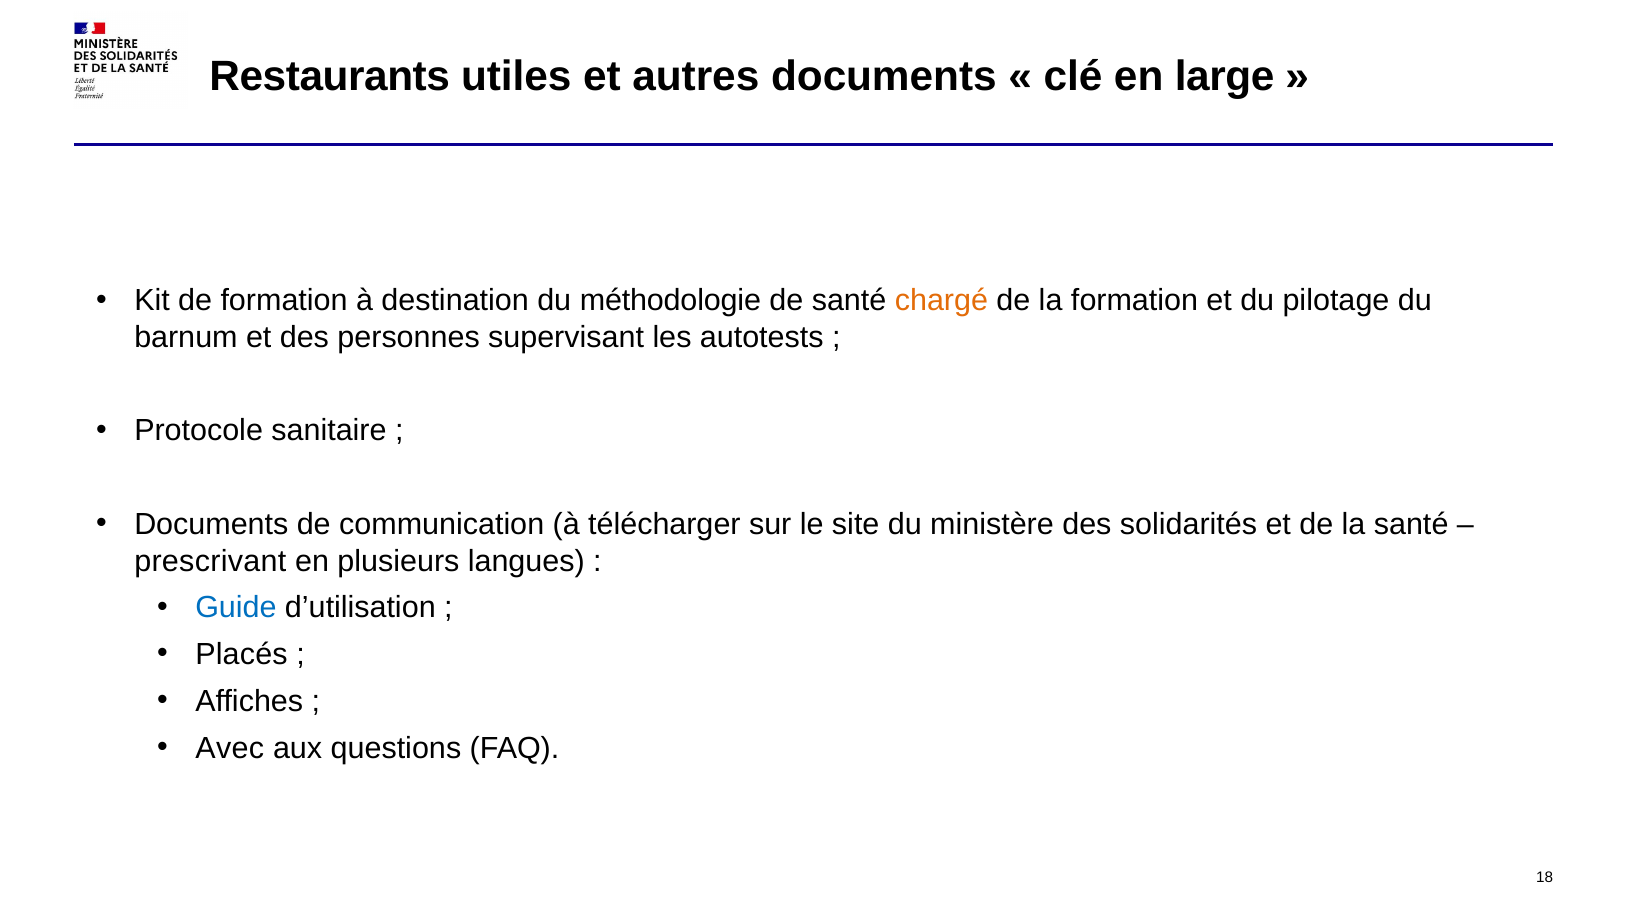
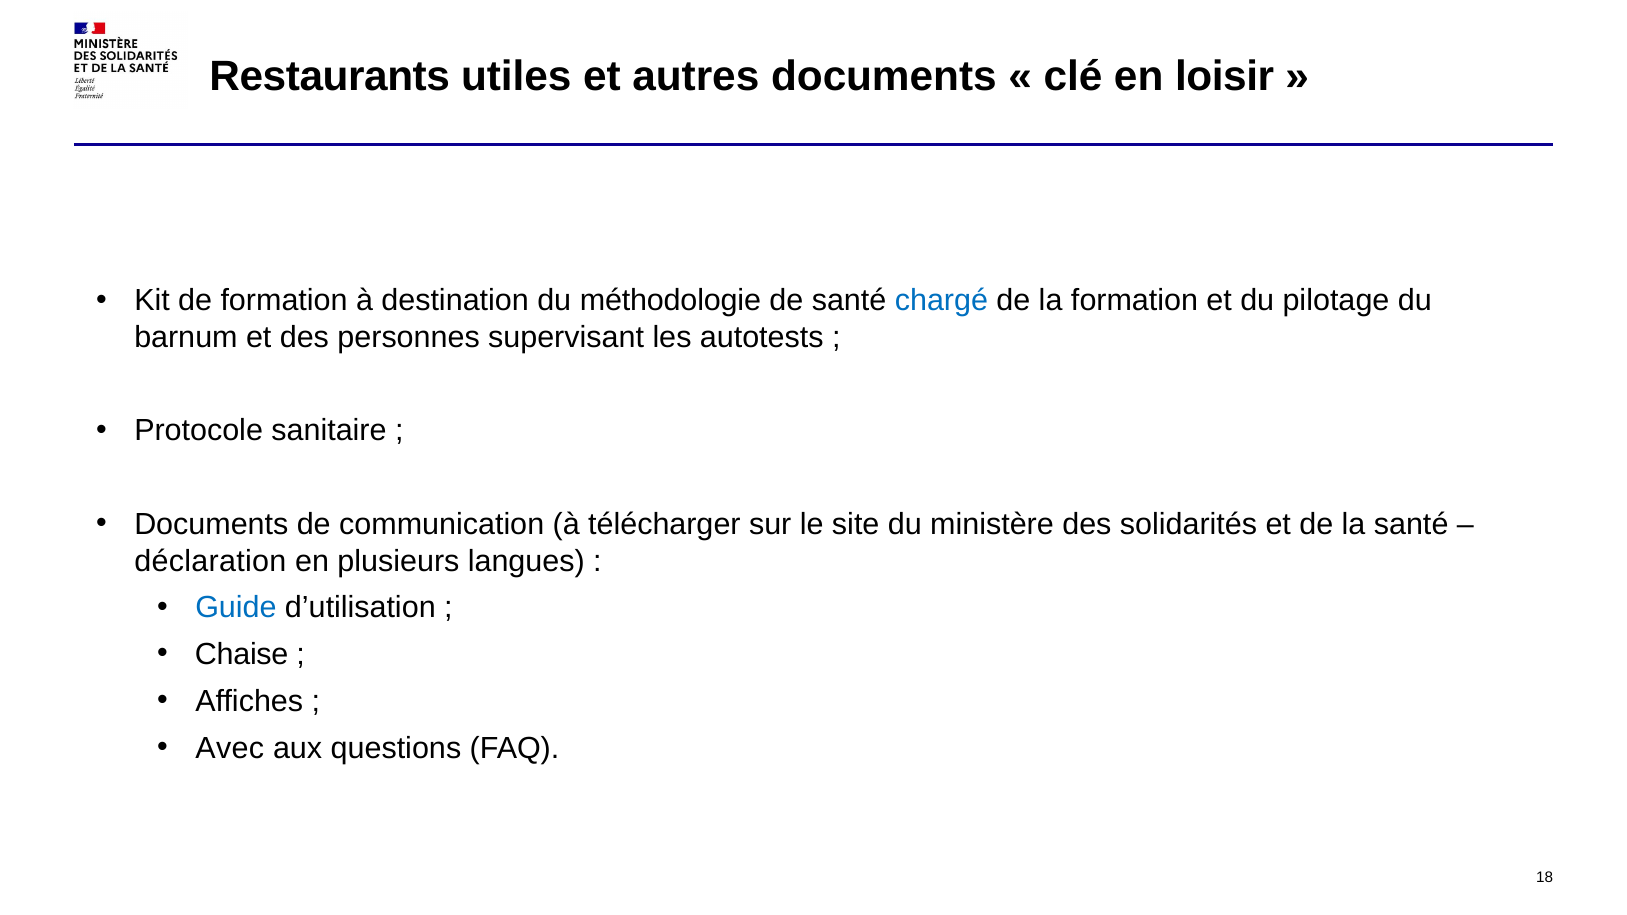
large: large -> loisir (1225, 77)
chargé colour: orange -> blue (941, 301)
prescrivant: prescrivant -> déclaration (210, 561)
Placés: Placés -> Chaise (242, 655)
